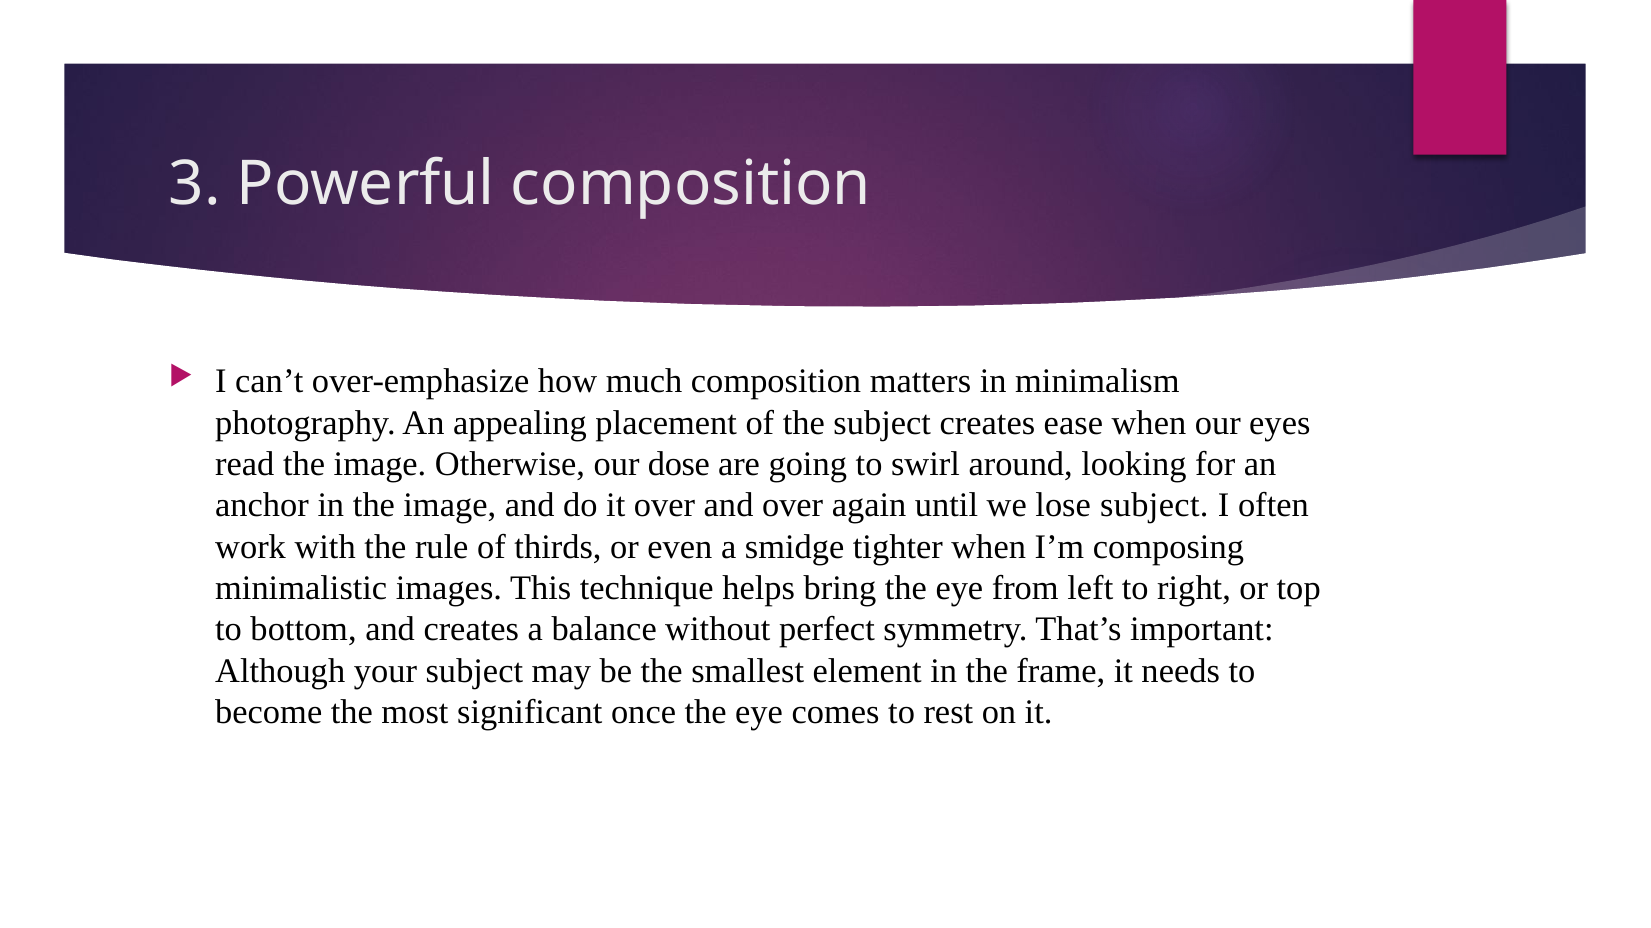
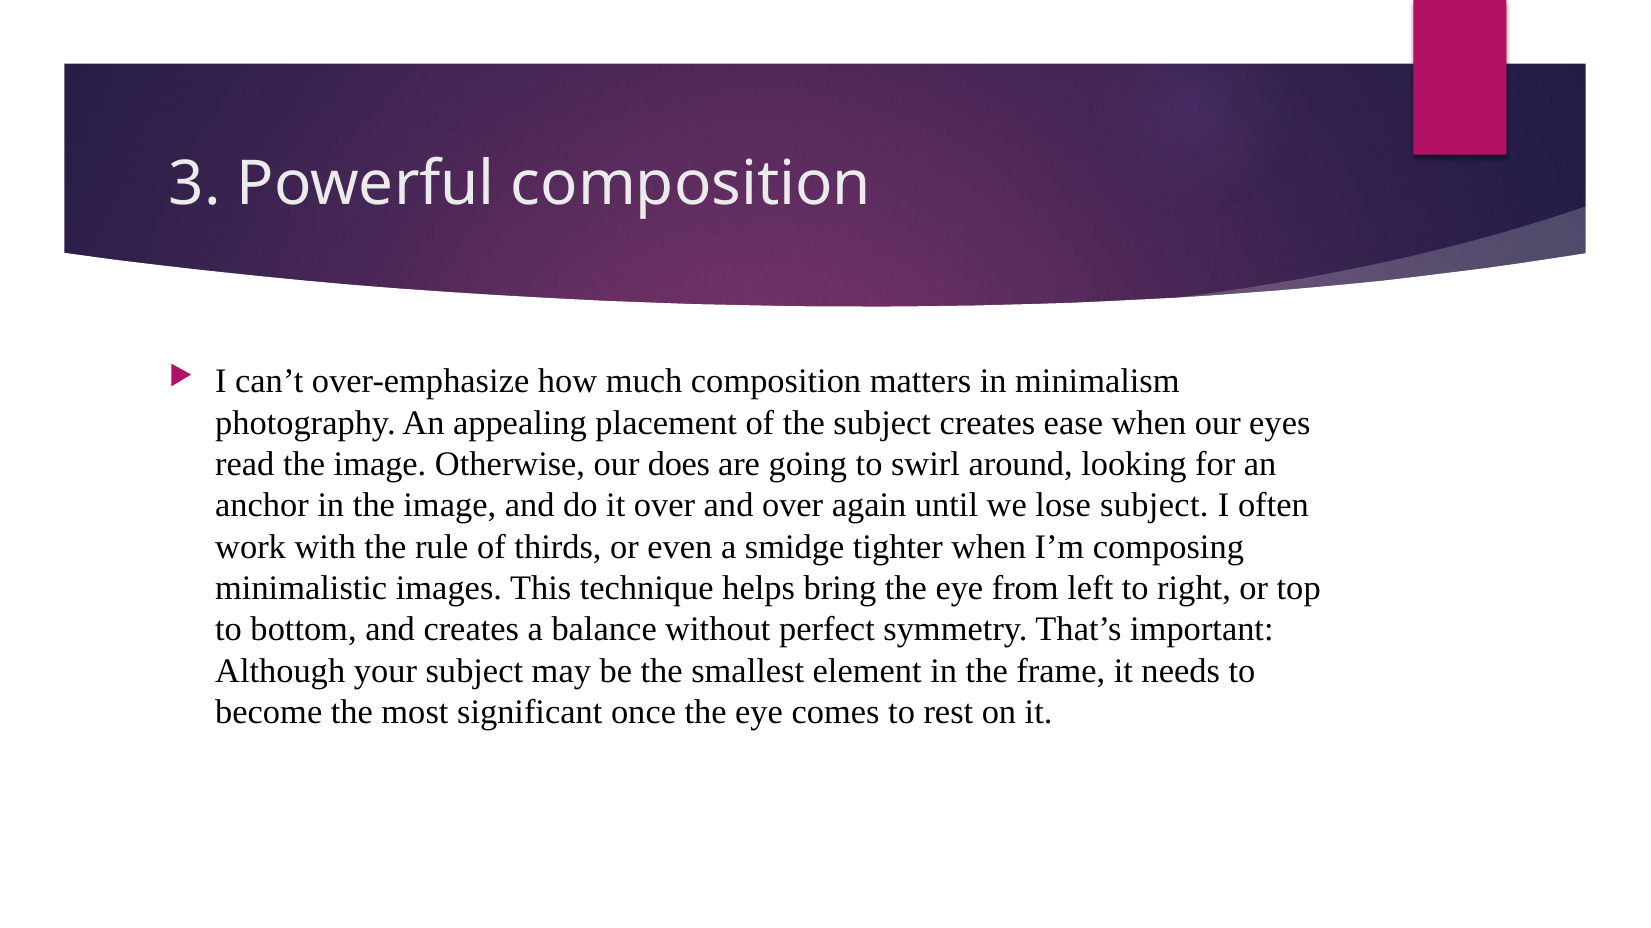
dose: dose -> does (679, 465)
